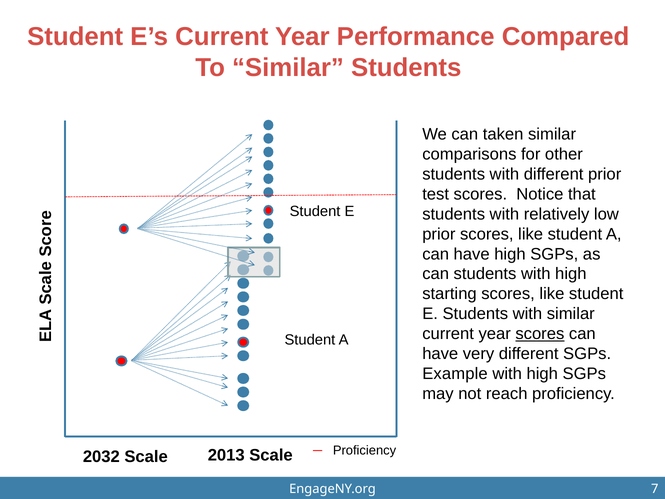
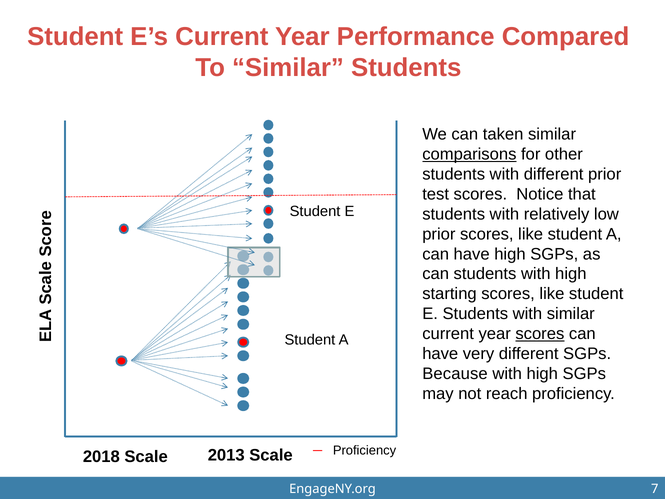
comparisons underline: none -> present (469, 154)
Example: Example -> Because (455, 374)
2032: 2032 -> 2018 (101, 456)
